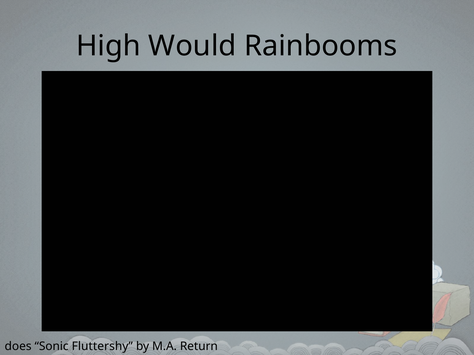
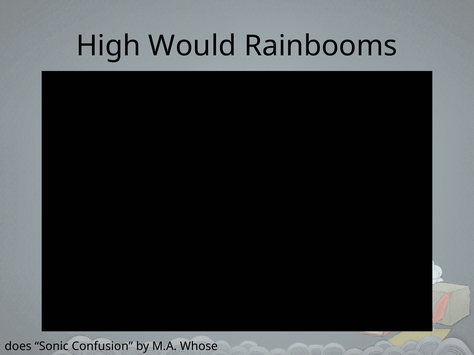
Fluttershy: Fluttershy -> Confusion (102, 347)
Return: Return -> Whose (199, 347)
